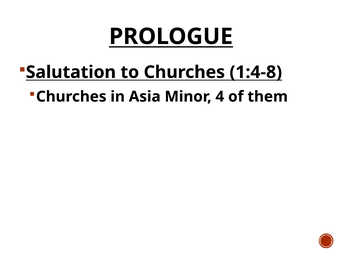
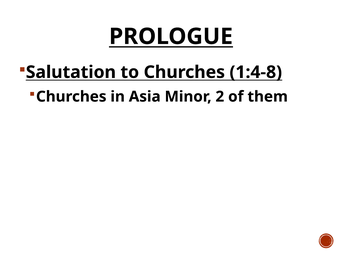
4: 4 -> 2 (220, 97)
